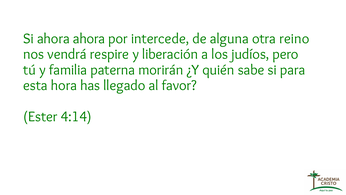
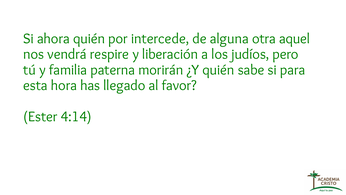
ahora ahora: ahora -> quién (89, 39)
reino: reino -> aquel (294, 39)
